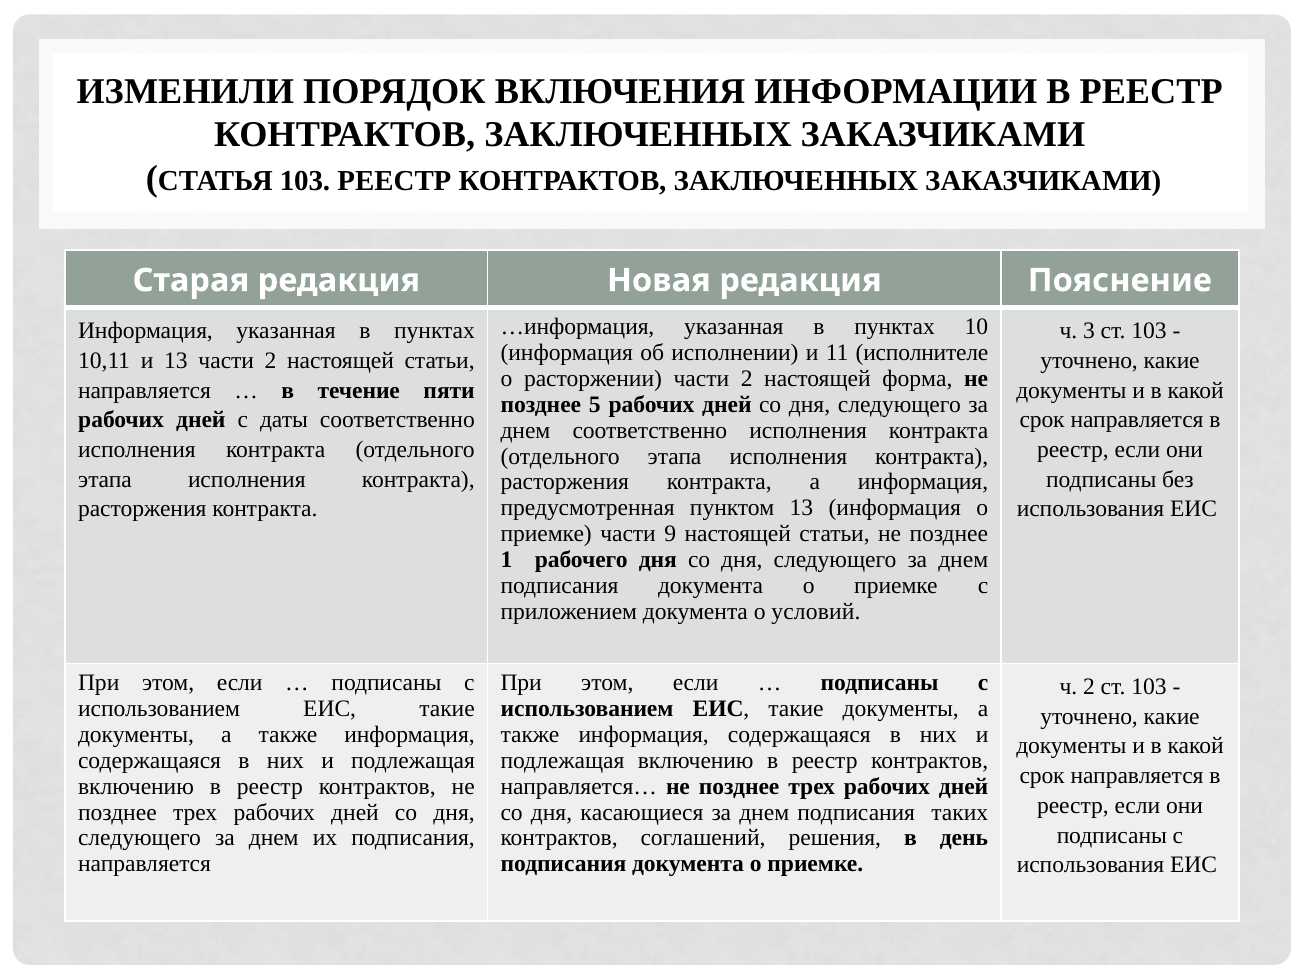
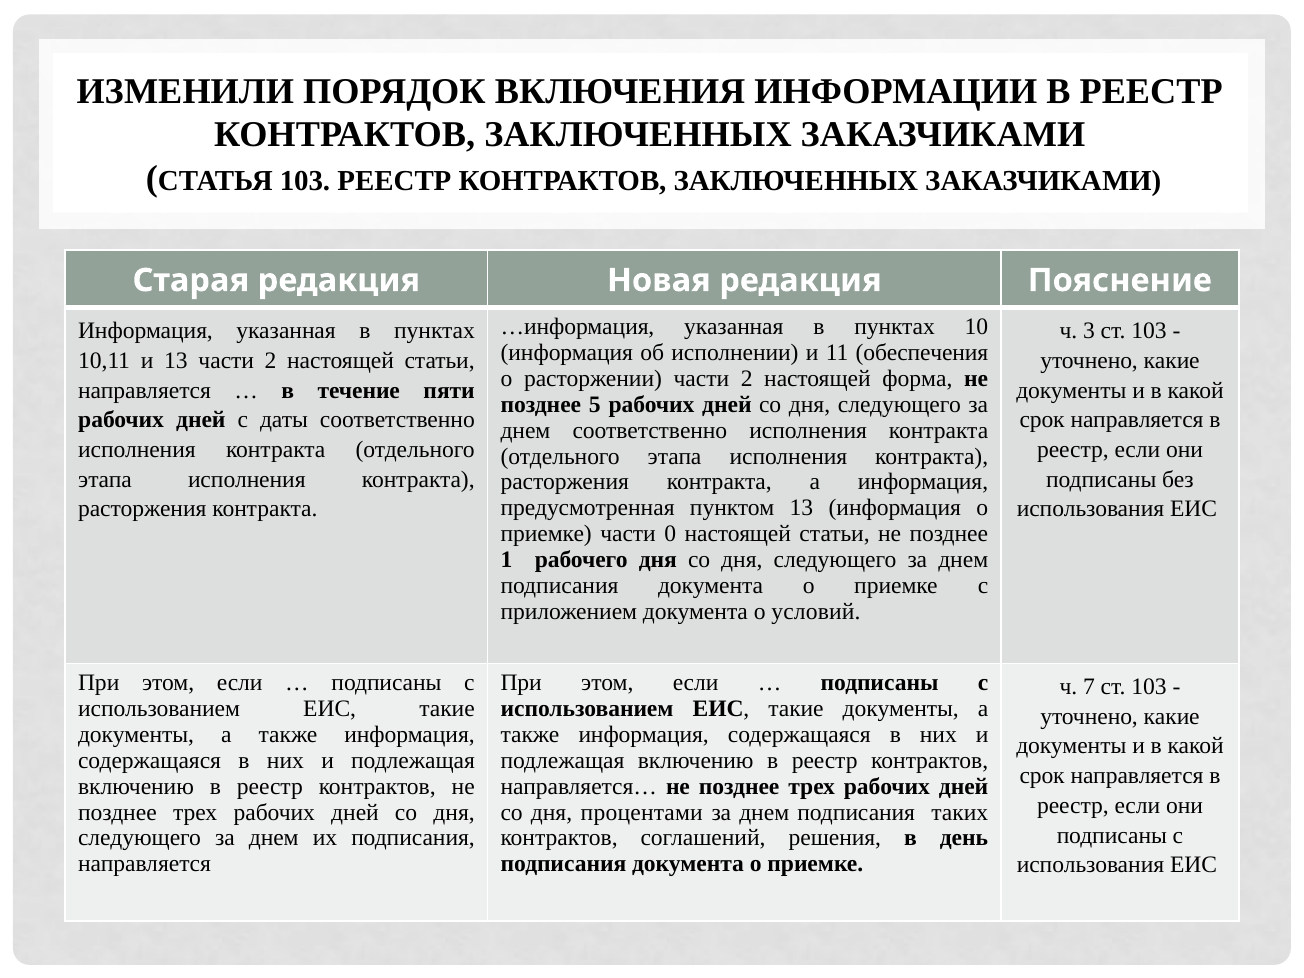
исполнителе: исполнителе -> обеспечения (922, 353)
9: 9 -> 0 (670, 534)
ч 2: 2 -> 7 (1089, 687)
касающиеся: касающиеся -> процентами (642, 812)
